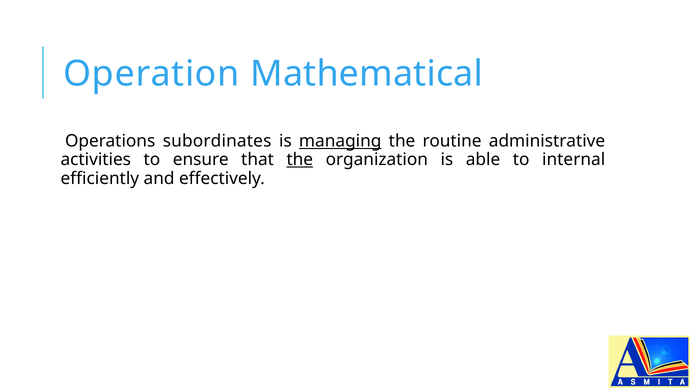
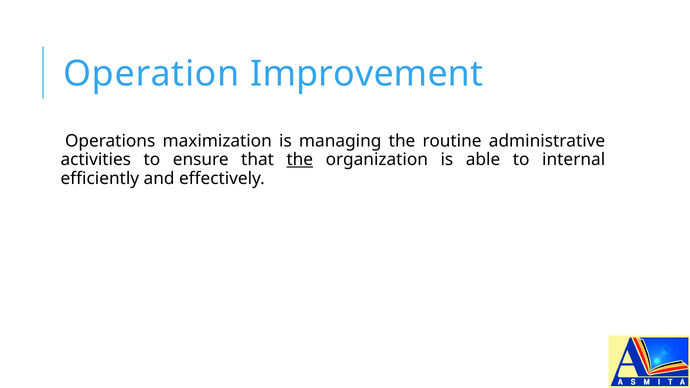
Mathematical: Mathematical -> Improvement (367, 74)
subordinates: subordinates -> maximization (217, 141)
managing underline: present -> none (340, 141)
